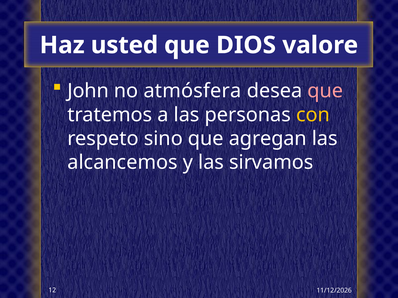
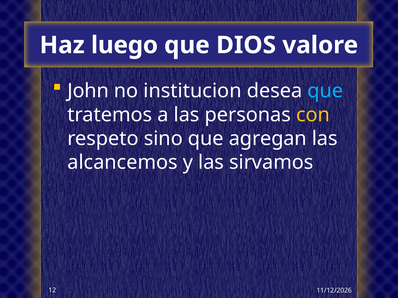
usted: usted -> luego (124, 45)
atmósfera: atmósfera -> institucion (192, 91)
que colour: pink -> light blue (325, 91)
